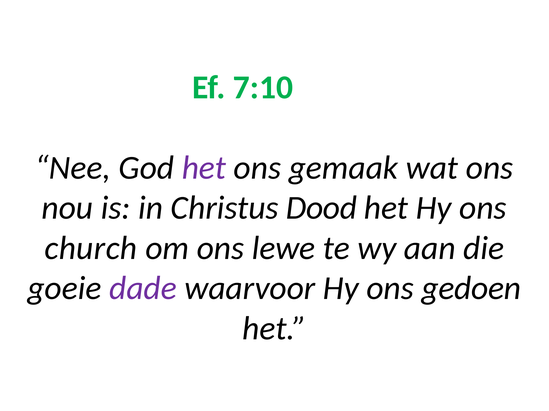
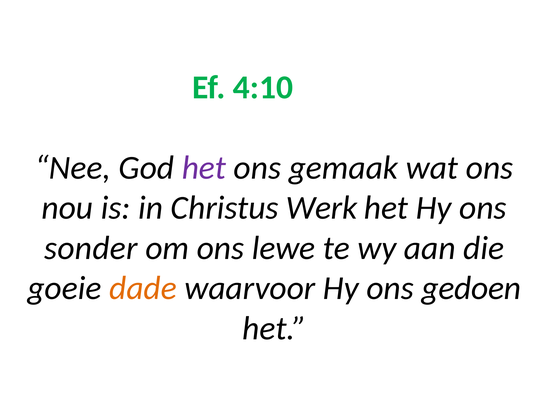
7:10: 7:10 -> 4:10 (263, 87)
Dood: Dood -> Werk (321, 208)
church: church -> sonder (91, 248)
dade colour: purple -> orange (143, 289)
